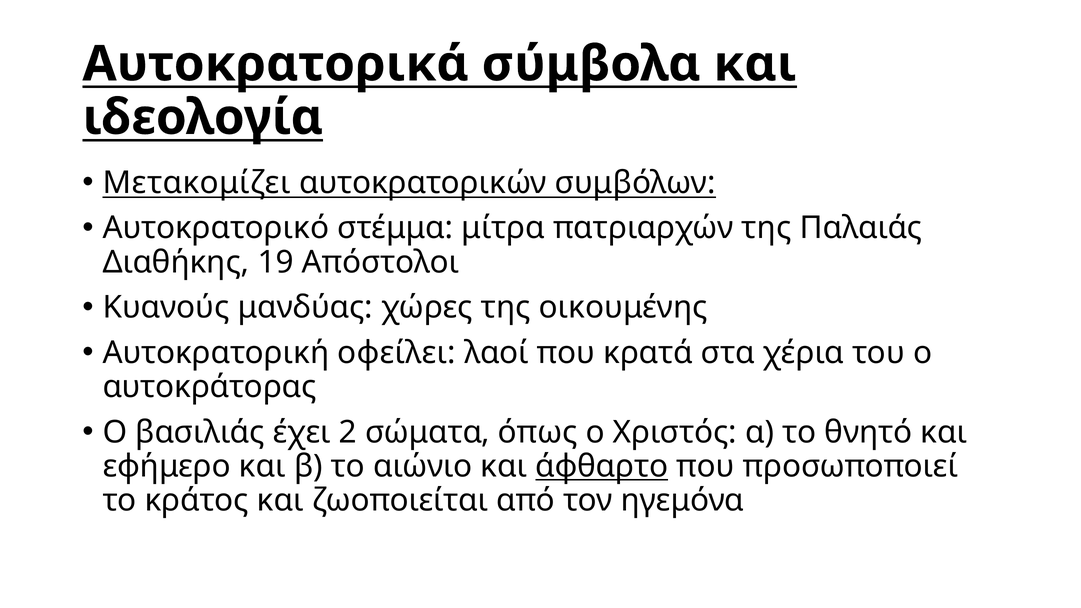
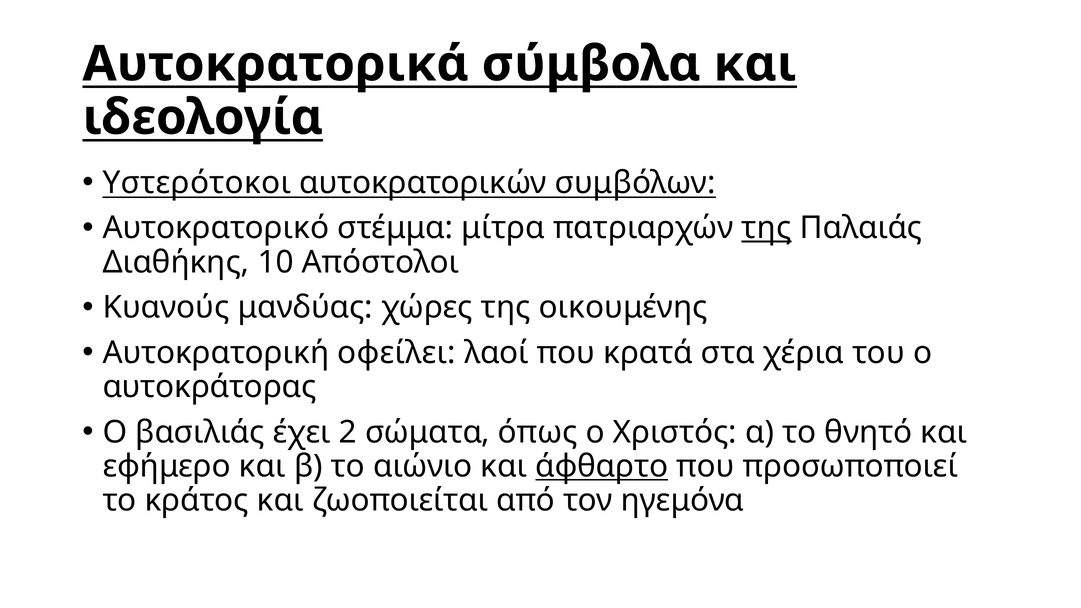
Μετακομίζει: Μετακομίζει -> Υστερότοκοι (197, 183)
της underline: none -> present (766, 228)
19: 19 -> 10 (276, 262)
